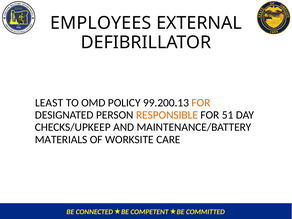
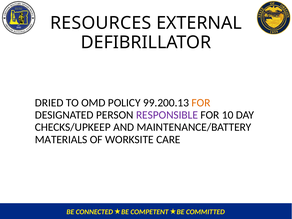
EMPLOYEES: EMPLOYEES -> RESOURCES (101, 23)
LEAST: LEAST -> DRIED (49, 103)
RESPONSIBLE colour: orange -> purple (167, 115)
51: 51 -> 10 (228, 115)
